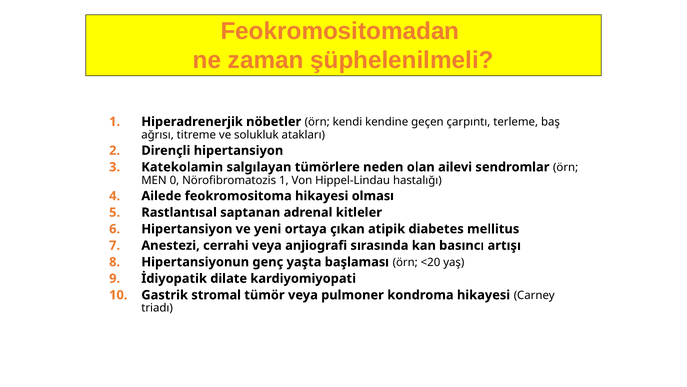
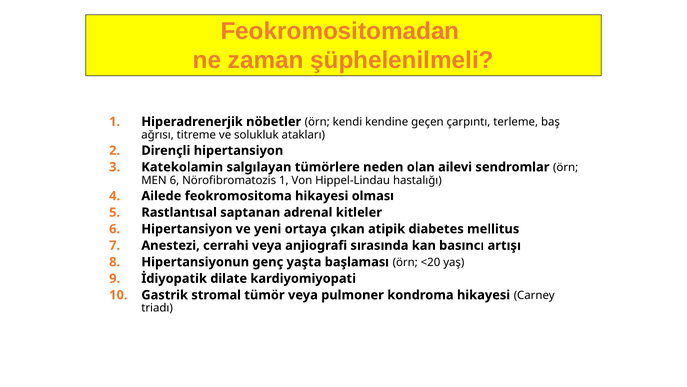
MEN 0: 0 -> 6 (174, 180)
